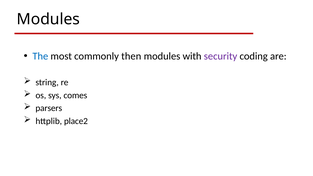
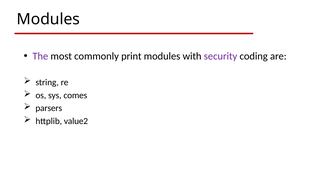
The colour: blue -> purple (40, 56)
then: then -> print (131, 56)
place2: place2 -> value2 (76, 121)
